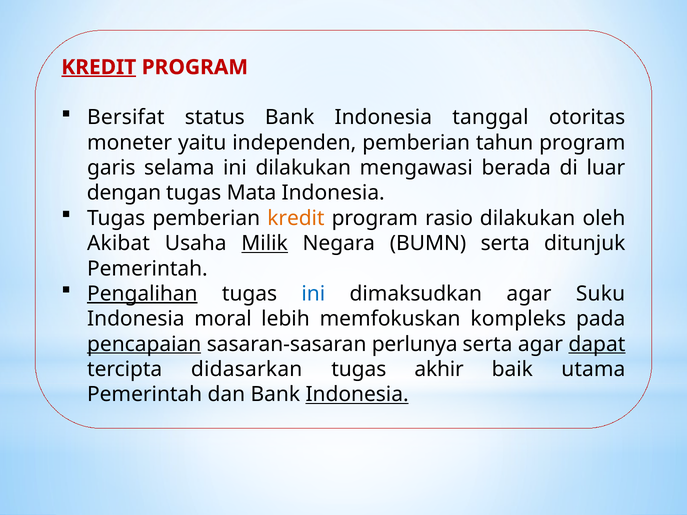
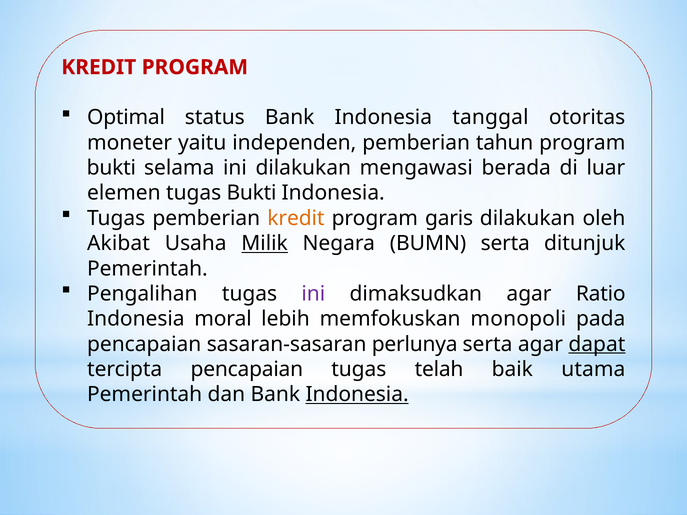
KREDIT underline: present -> none (99, 67)
Bersifat: Bersifat -> Optimal (126, 118)
garis: garis -> bukti (111, 168)
dengan: dengan -> elemen (124, 193)
tugas Mata: Mata -> Bukti (252, 193)
rasio: rasio -> garis (449, 218)
Pengalihan underline: present -> none (142, 294)
ini colour: blue -> purple (313, 294)
Suku: Suku -> Ratio (601, 294)
kompleks: kompleks -> monopoli (518, 319)
pencapaian underline: present -> none (144, 344)
tercipta didasarkan: didasarkan -> pencapaian (247, 369)
akhir: akhir -> telah (439, 369)
